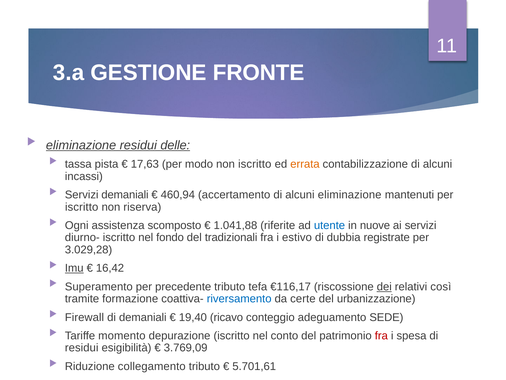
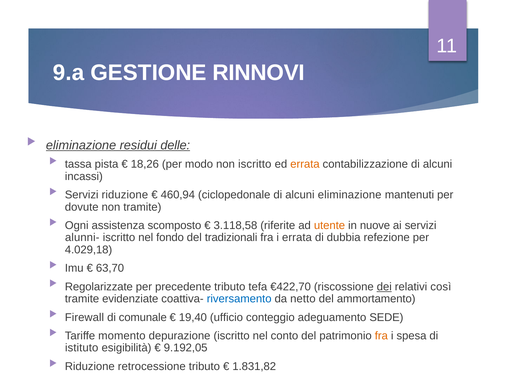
3.a: 3.a -> 9.a (69, 73)
FRONTE: FRONTE -> RINNOVI (259, 73)
17,63: 17,63 -> 18,26 (145, 164)
Servizi demaniali: demaniali -> riduzione (125, 195)
accertamento: accertamento -> ciclopedonale (234, 195)
iscritto: iscritto -> dovute (82, 207)
non riserva: riserva -> tramite (142, 207)
1.041,88: 1.041,88 -> 3.118,58 (235, 225)
utente colour: blue -> orange (329, 225)
diurno-: diurno- -> alunni- (82, 237)
i estivo: estivo -> errata (297, 237)
registrate: registrate -> refezione (387, 237)
3.029,28: 3.029,28 -> 4.029,18 (89, 249)
Imu underline: present -> none (74, 268)
16,42: 16,42 -> 63,70 (110, 268)
Superamento: Superamento -> Regolarizzate (99, 286)
€116,17: €116,17 -> €422,70 (291, 286)
formazione: formazione -> evidenziate (130, 298)
certe: certe -> netto (303, 298)
urbanizzazione: urbanizzazione -> ammortamento (376, 298)
di demaniali: demaniali -> comunale (143, 317)
ricavo: ricavo -> ufficio (226, 317)
fra colour: red -> orange (381, 335)
residui: residui -> istituto (82, 347)
3.769,09: 3.769,09 -> 9.192,05 (186, 347)
collegamento: collegamento -> retrocessione (152, 366)
5.701,61: 5.701,61 -> 1.831,82 (254, 366)
